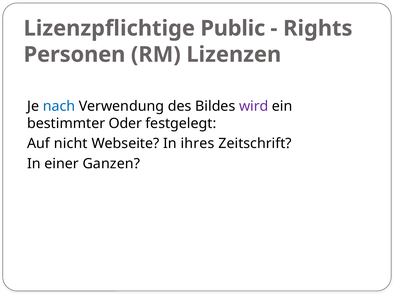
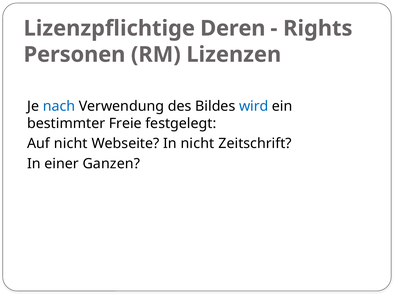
Public: Public -> Deren (233, 28)
wird colour: purple -> blue (254, 106)
Oder: Oder -> Freie (125, 124)
In ihres: ihres -> nicht (197, 144)
